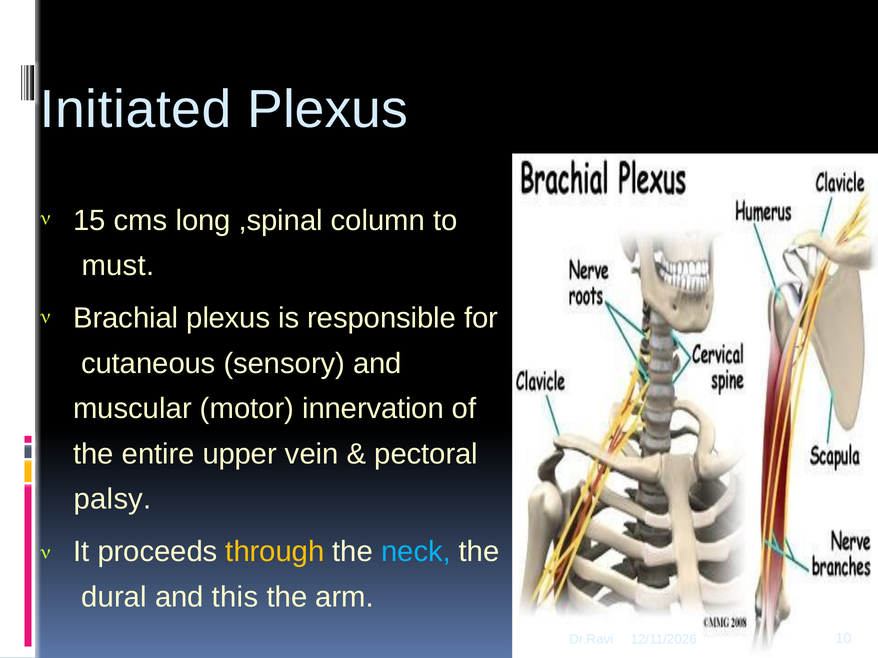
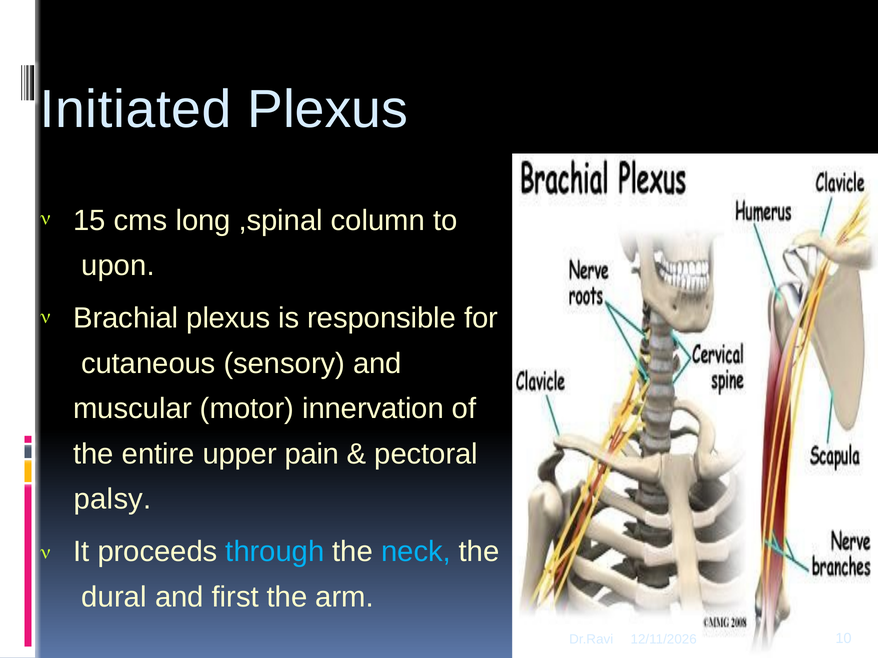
must: must -> upon (118, 266)
vein: vein -> pain (312, 454)
through colour: yellow -> light blue (275, 552)
this: this -> first (235, 597)
